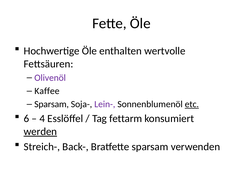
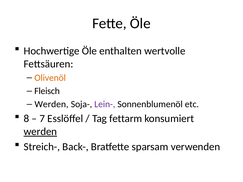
Olivenöl colour: purple -> orange (50, 78)
Kaffee: Kaffee -> Fleisch (47, 91)
Sparsam: Sparsam -> Werden (51, 104)
etc underline: present -> none (192, 104)
6: 6 -> 8 (26, 119)
4: 4 -> 7 (42, 119)
